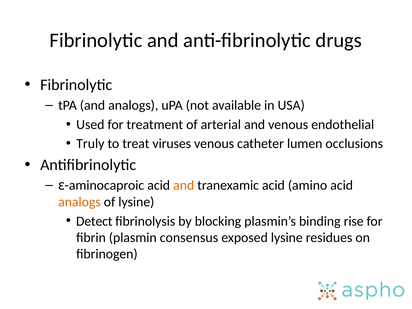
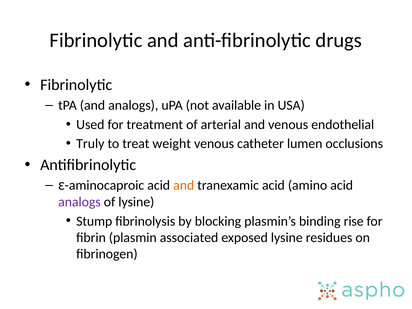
viruses: viruses -> weight (172, 144)
analogs colour: orange -> purple (79, 202)
Detect: Detect -> Stump (94, 221)
consensus: consensus -> associated (189, 238)
